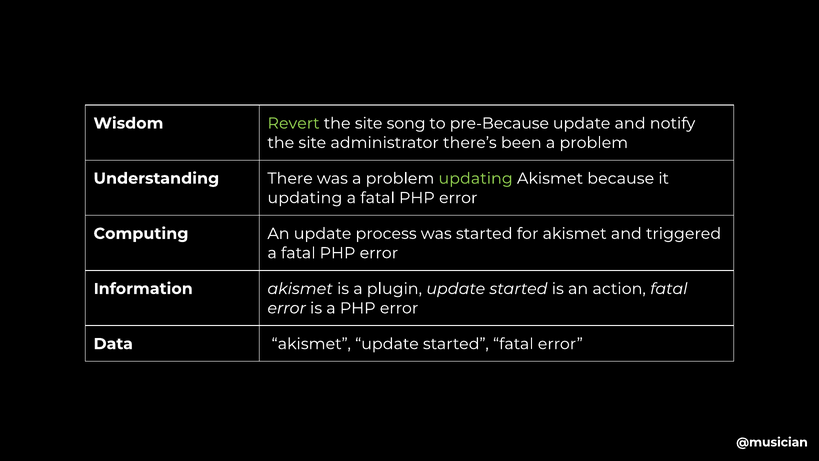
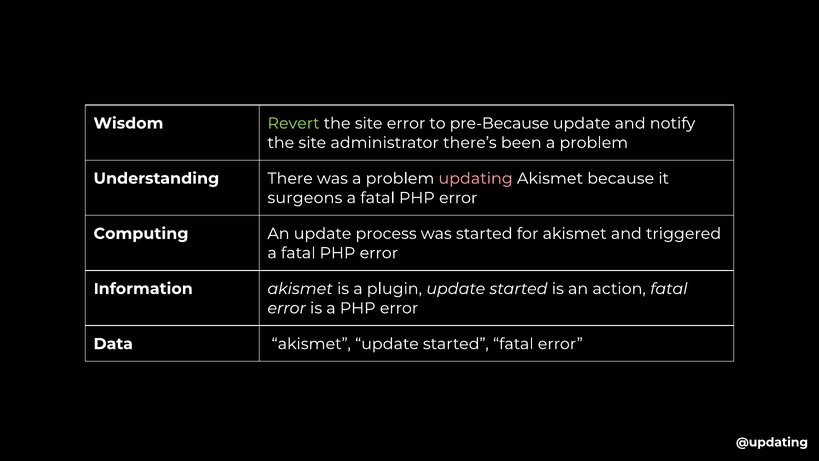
site song: song -> error (406, 123)
updating colour: light green -> pink (476, 178)
updating: updating -> surgeons (305, 198)
@musician: @musician -> @updating (772, 442)
